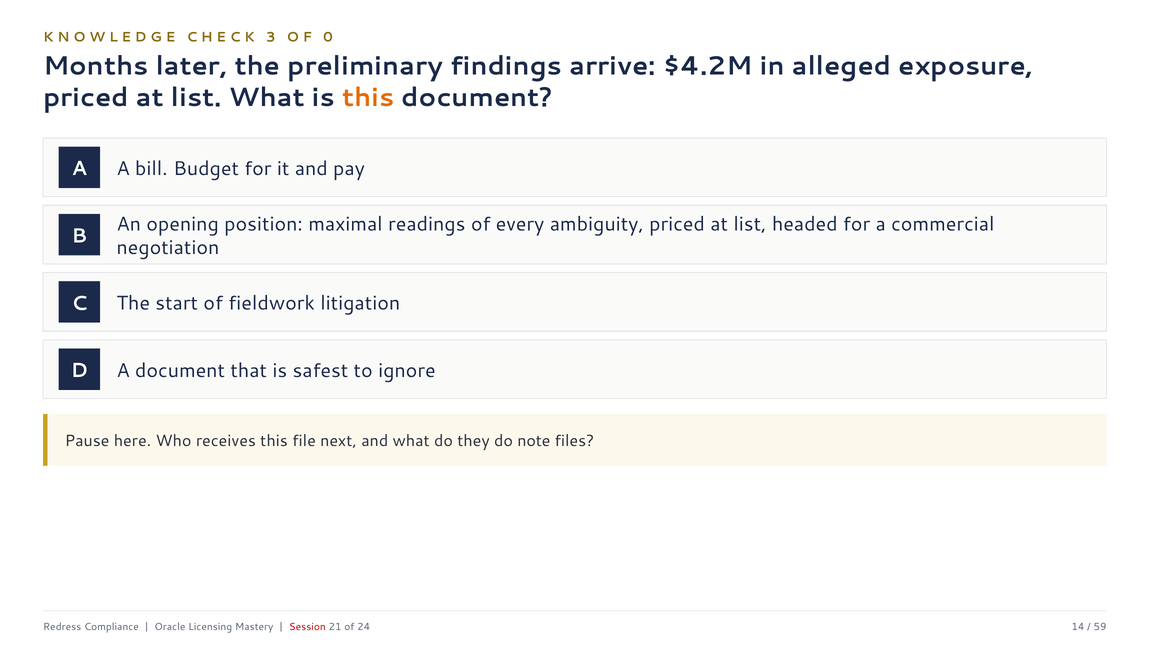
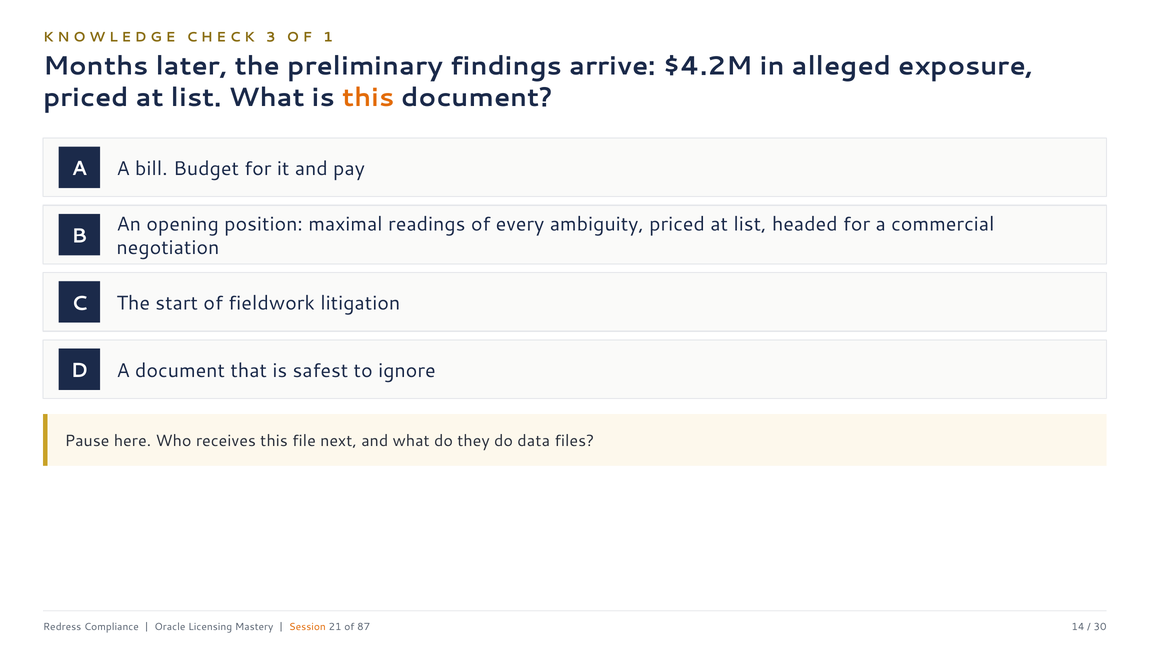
0: 0 -> 1 (328, 37)
note: note -> data (534, 441)
Session colour: red -> orange (307, 627)
24: 24 -> 87 (364, 627)
59: 59 -> 30 (1100, 627)
